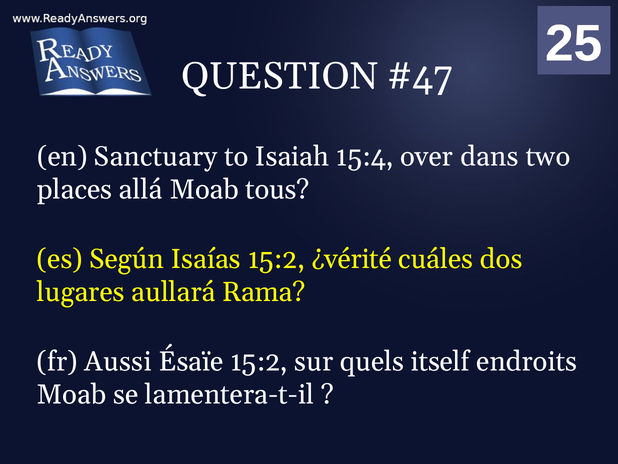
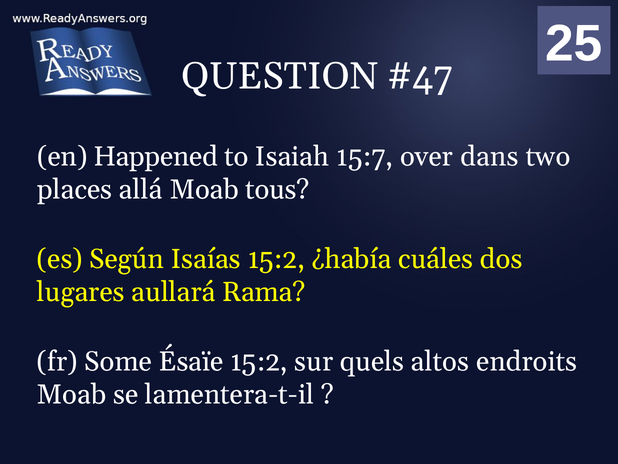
Sanctuary: Sanctuary -> Happened (156, 156)
15:4: 15:4 -> 15:7 (365, 156)
¿vérité: ¿vérité -> ¿había (352, 259)
Aussi: Aussi -> Some (118, 361)
itself: itself -> altos (440, 361)
